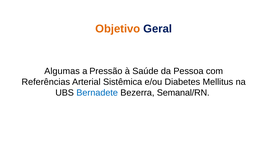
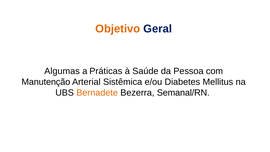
Pressão: Pressão -> Práticas (106, 71)
Referências: Referências -> Manutenção (46, 82)
Bernadete colour: blue -> orange (97, 93)
